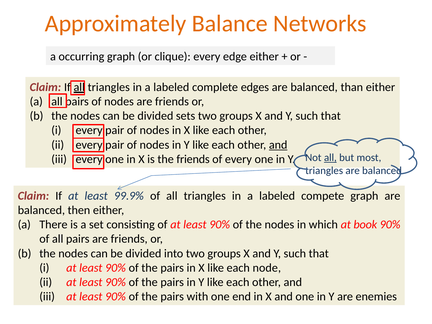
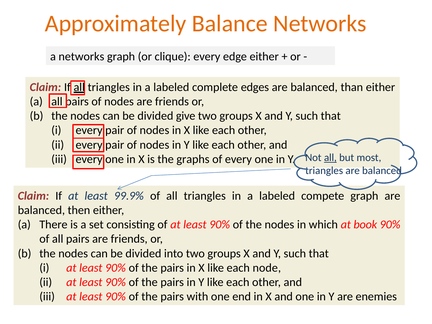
a occurring: occurring -> networks (81, 57)
sets: sets -> give (186, 116)
and underline: present -> none (278, 145)
the friends: friends -> graphs (193, 159)
